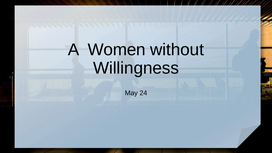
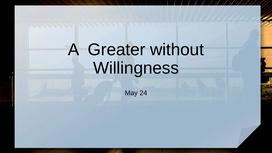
Women: Women -> Greater (117, 50)
